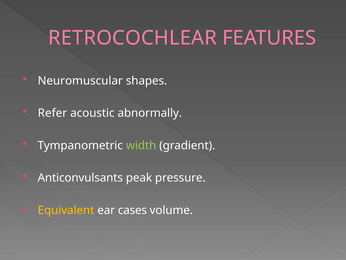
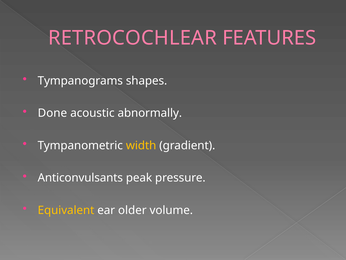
Neuromuscular: Neuromuscular -> Tympanograms (80, 81)
Refer: Refer -> Done (52, 113)
width colour: light green -> yellow (141, 145)
cases: cases -> older (132, 210)
